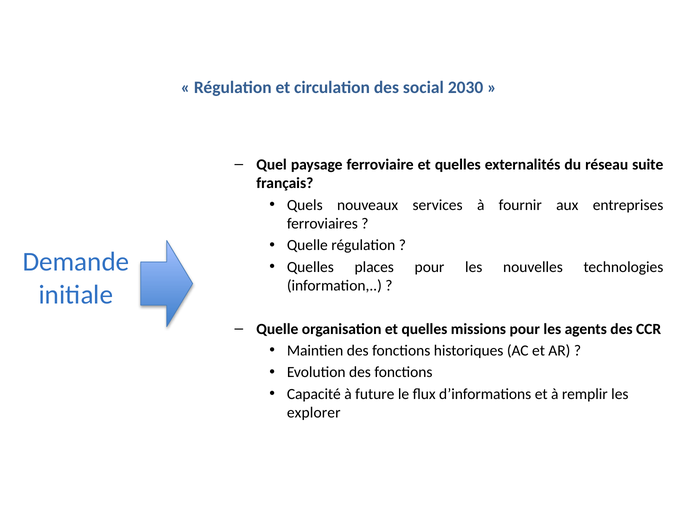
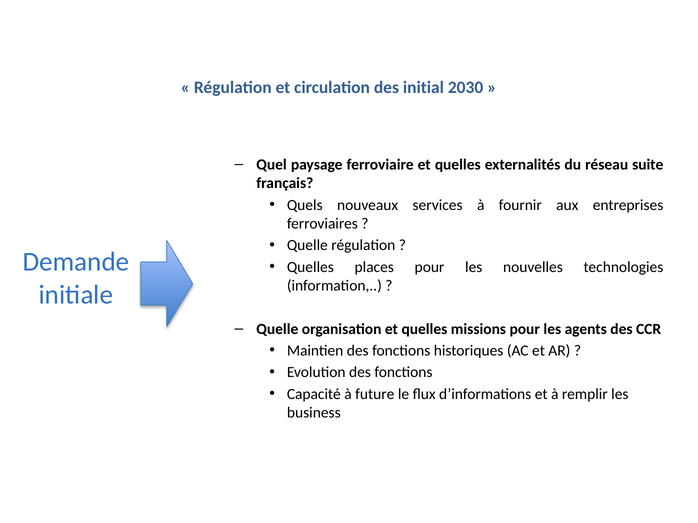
social: social -> initial (423, 88)
explorer: explorer -> business (314, 413)
